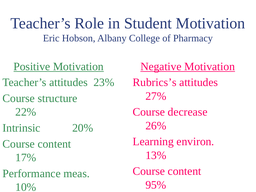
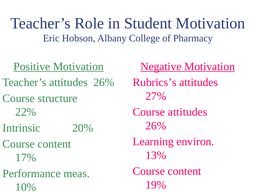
Teacher’s attitudes 23%: 23% -> 26% (104, 82)
Course decrease: decrease -> attitudes (188, 112)
95%: 95% -> 19% (156, 185)
